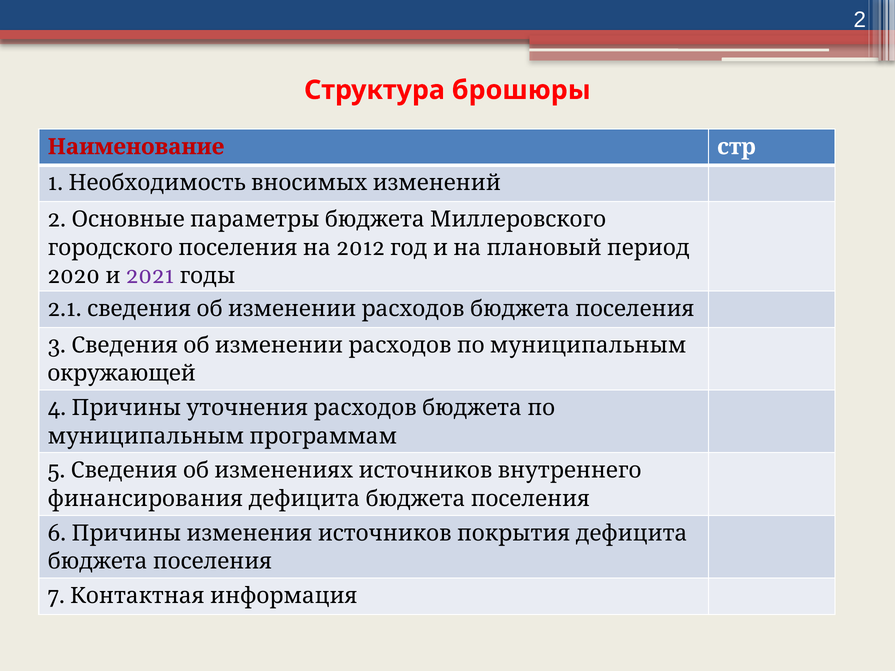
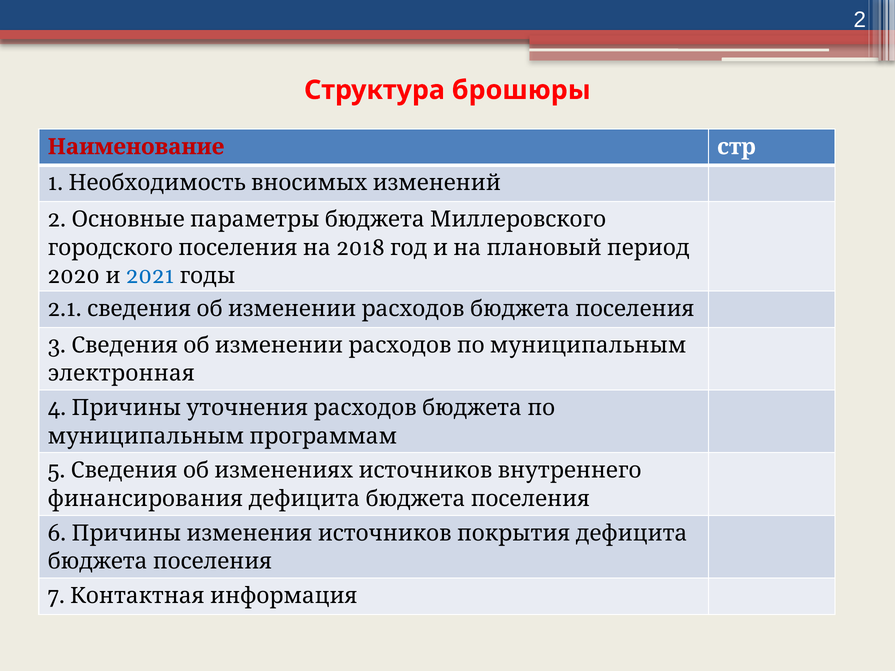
2012: 2012 -> 2018 (361, 248)
2021 colour: purple -> blue (150, 276)
окружающей: окружающей -> электронная (121, 374)
